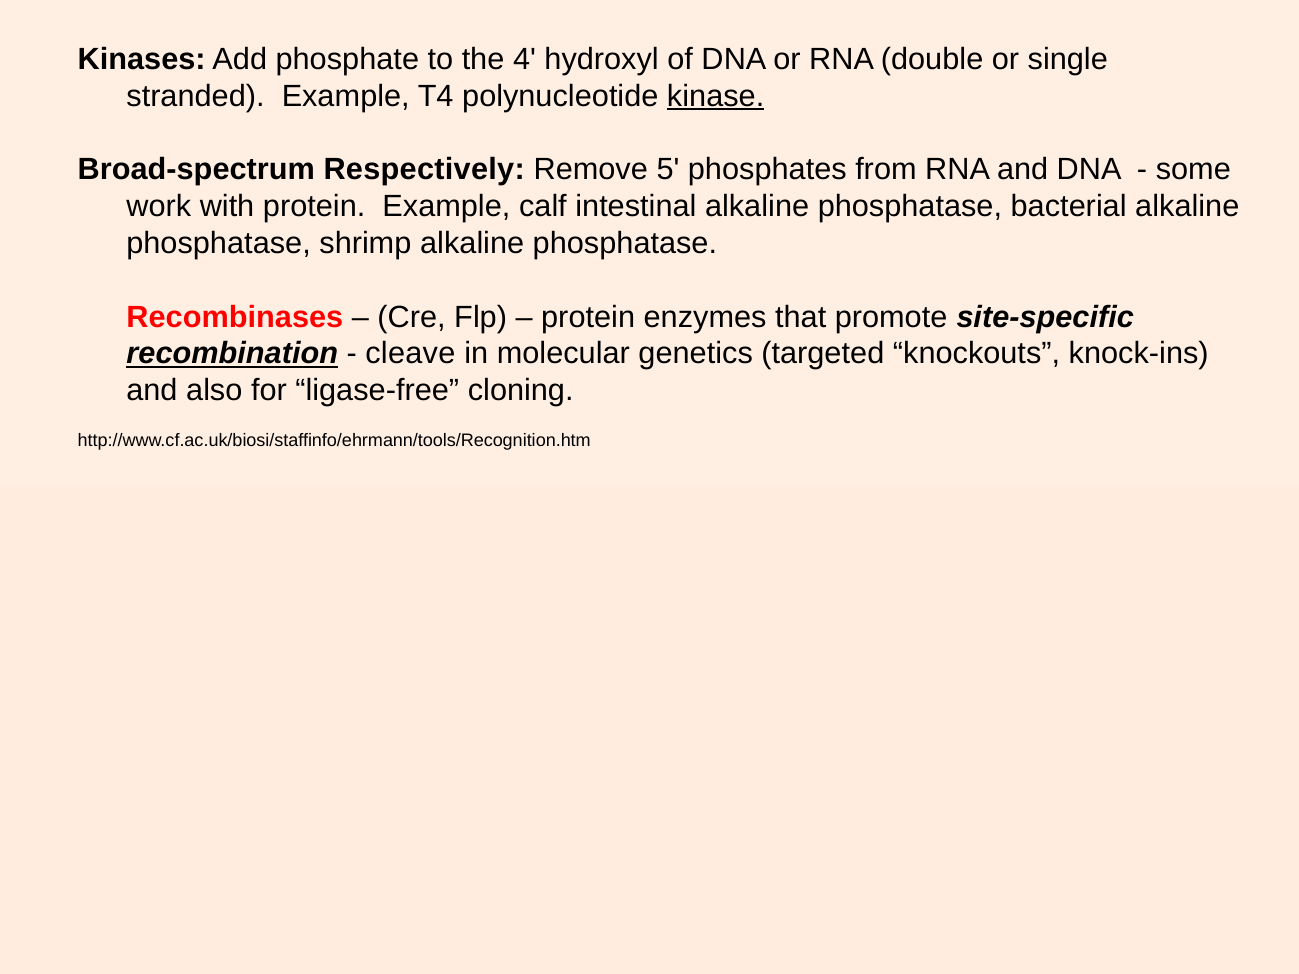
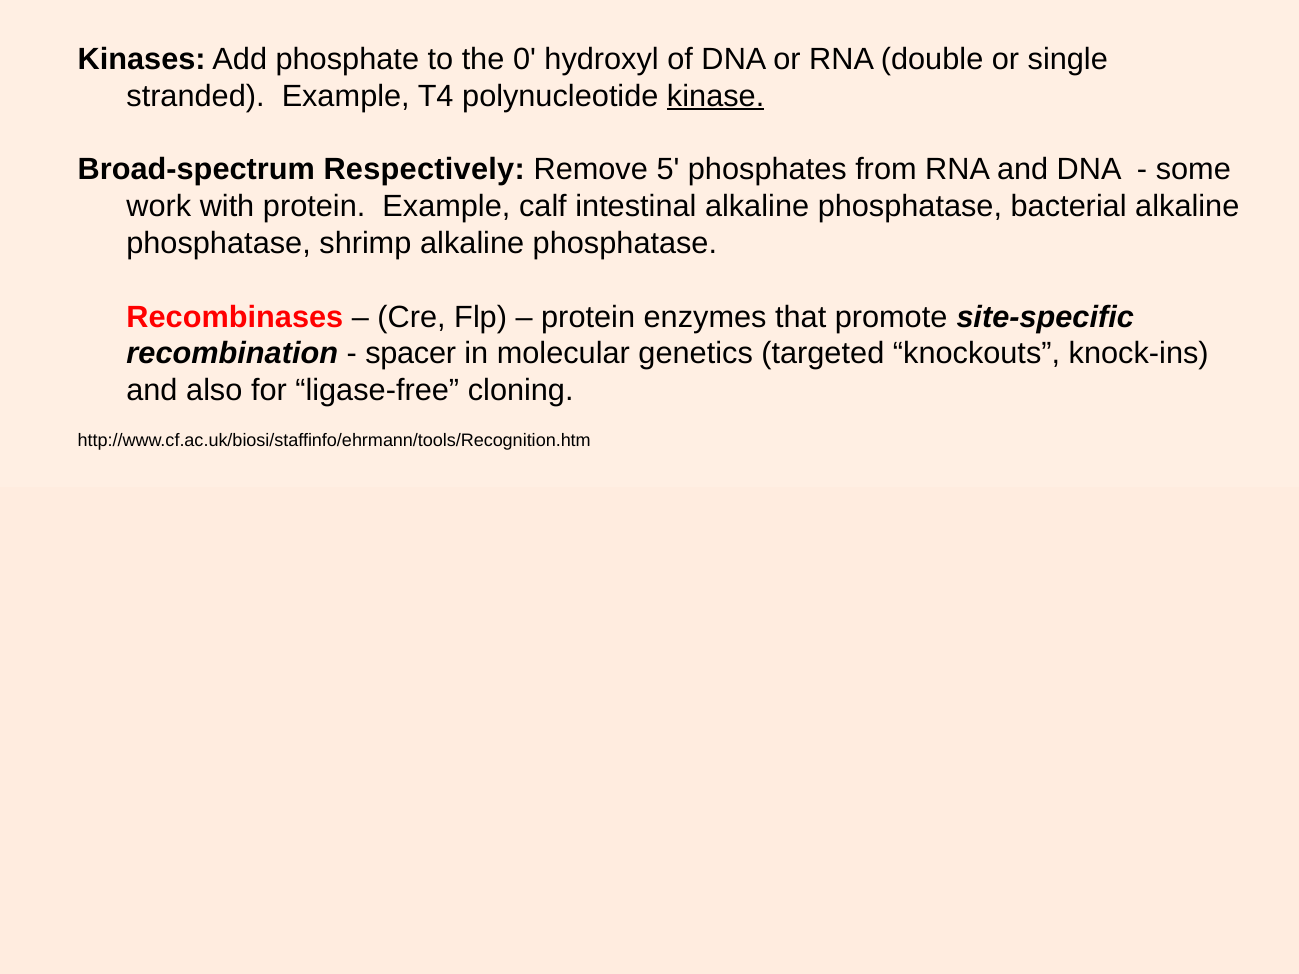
4: 4 -> 0 (525, 59)
recombination underline: present -> none (232, 354)
cleave: cleave -> spacer (411, 354)
